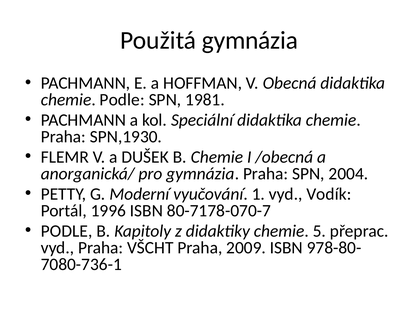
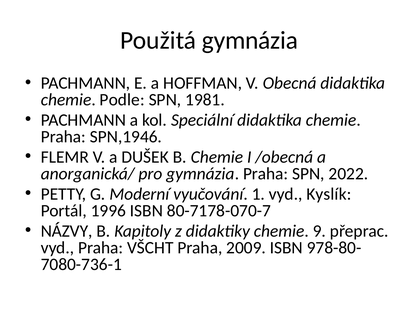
SPN,1930: SPN,1930 -> SPN,1946 (126, 137)
2004: 2004 -> 2022 (348, 173)
Vodík: Vodík -> Kyslík (329, 194)
PODLE: PODLE -> NÁZVY (67, 231)
5: 5 -> 9 (319, 231)
